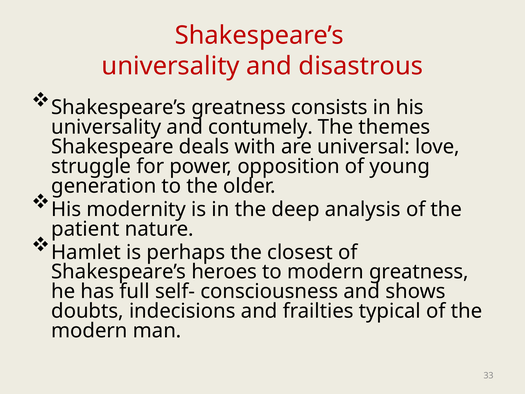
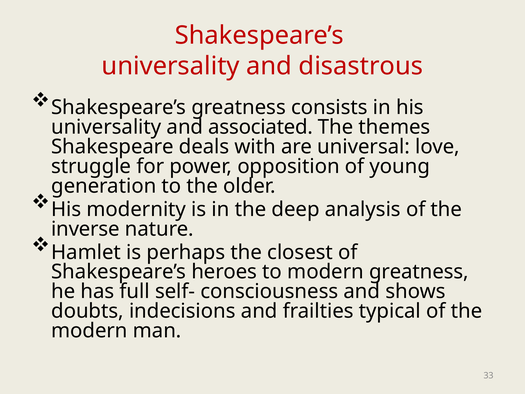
contumely: contumely -> associated (261, 127)
patient: patient -> inverse (85, 229)
